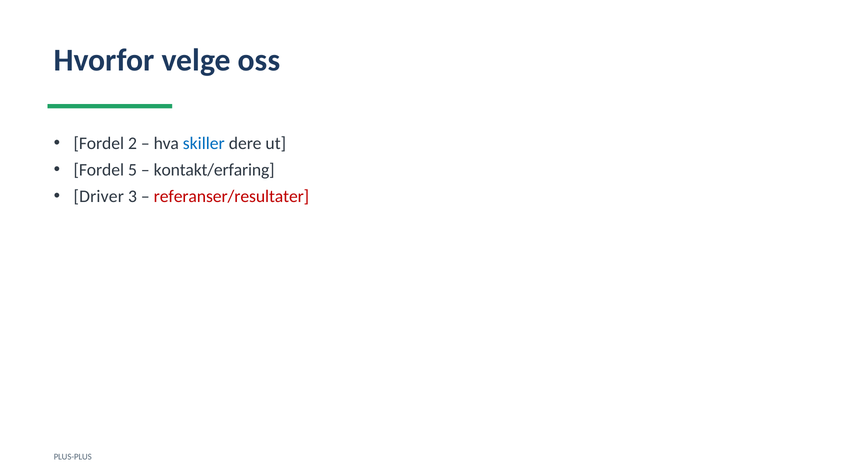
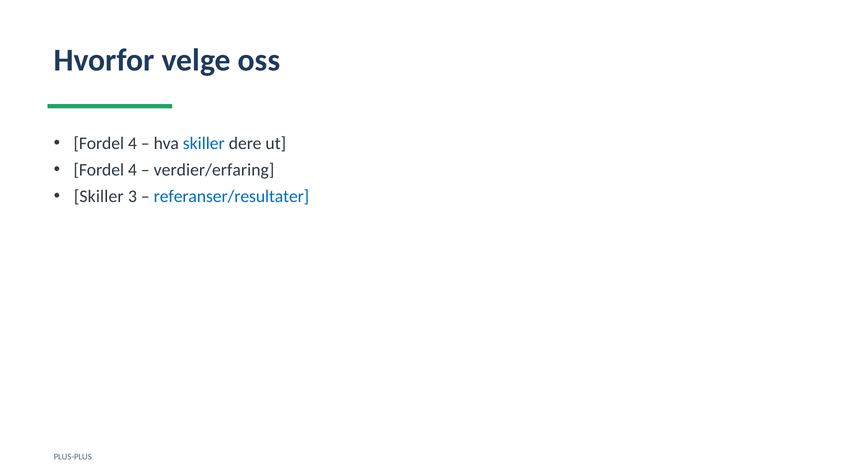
2: 2 -> 4 (133, 143)
5: 5 -> 4 (133, 170)
kontakt/erfaring: kontakt/erfaring -> verdier/erfaring (214, 170)
Driver: Driver -> Skiller (99, 196)
referanser/resultater colour: red -> blue (231, 196)
